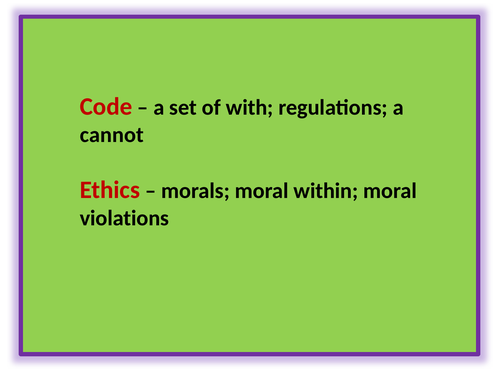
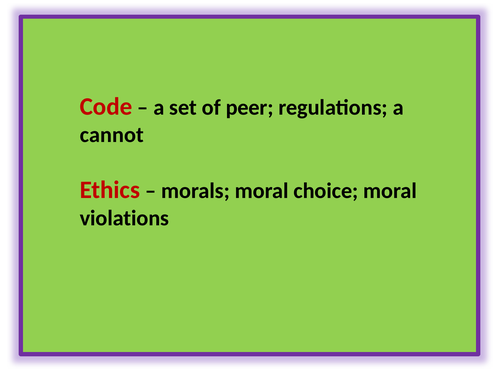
with: with -> peer (250, 107)
within: within -> choice (326, 191)
